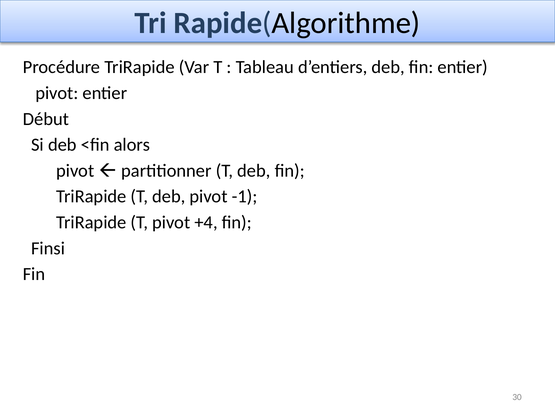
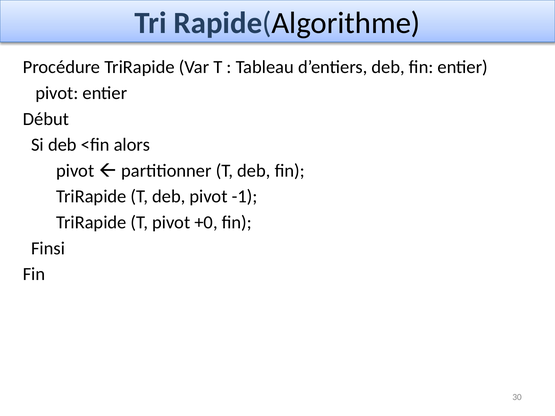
+4: +4 -> +0 (206, 223)
